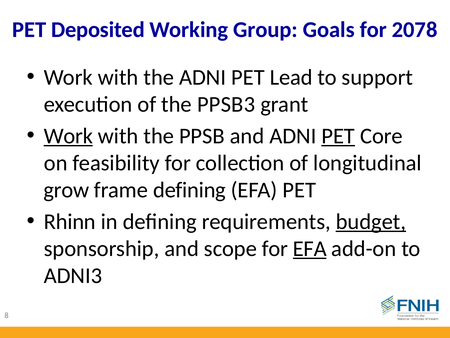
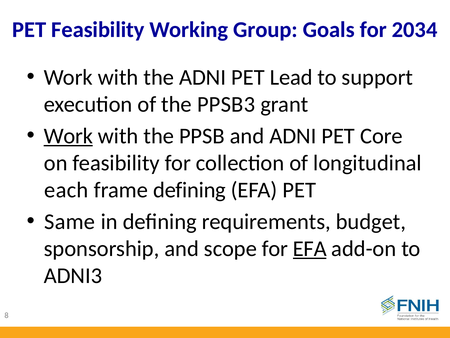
PET Deposited: Deposited -> Feasibility (98, 30)
2078: 2078 -> 2034 (415, 30)
PET underline: present -> none (338, 136)
grow: grow -> each (66, 190)
Rhinn: Rhinn -> Same (70, 221)
budget underline: present -> none (371, 221)
